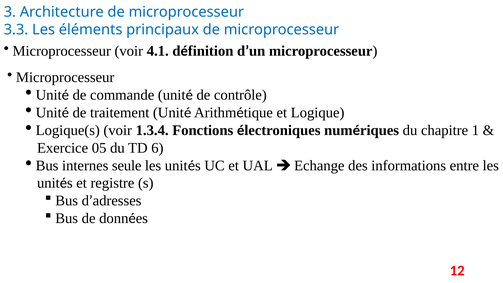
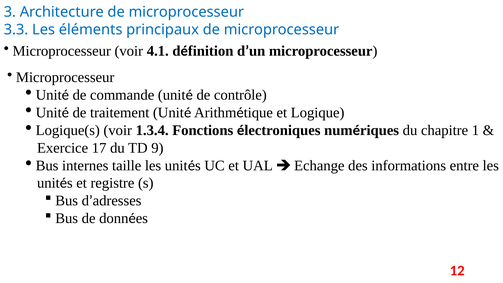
05: 05 -> 17 (99, 148)
6: 6 -> 9 (157, 148)
seule: seule -> taille (127, 165)
